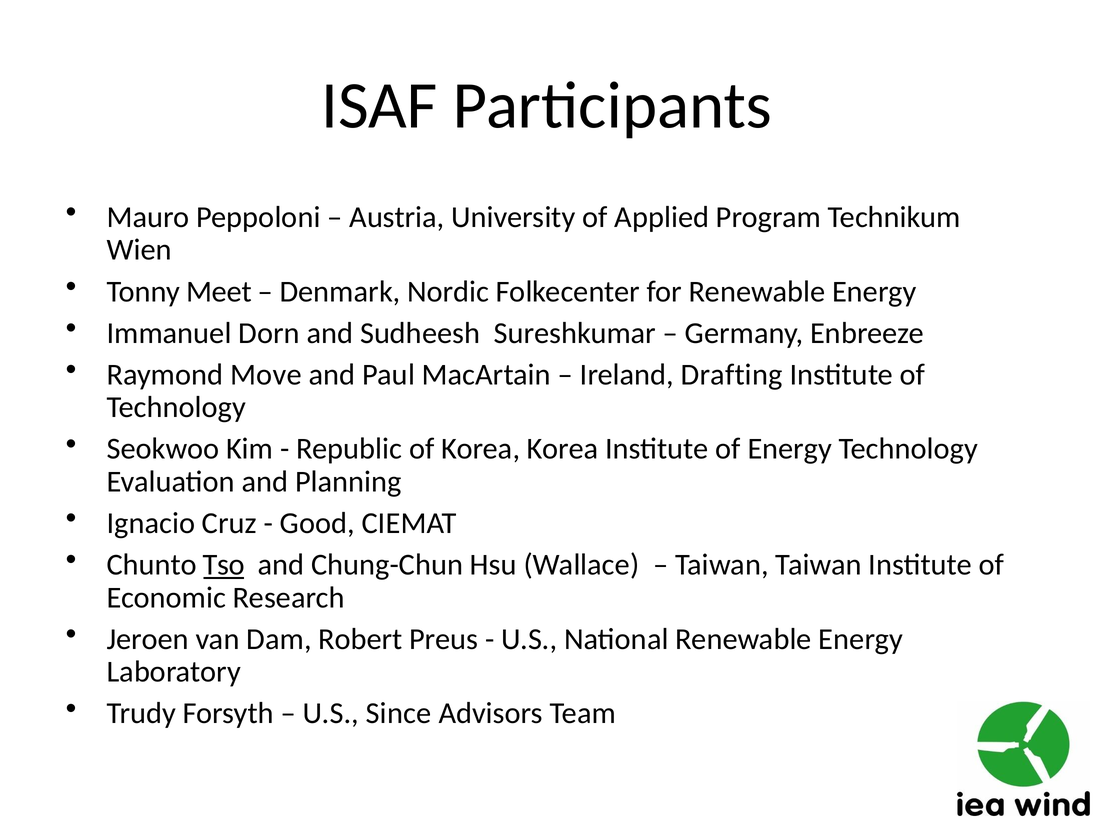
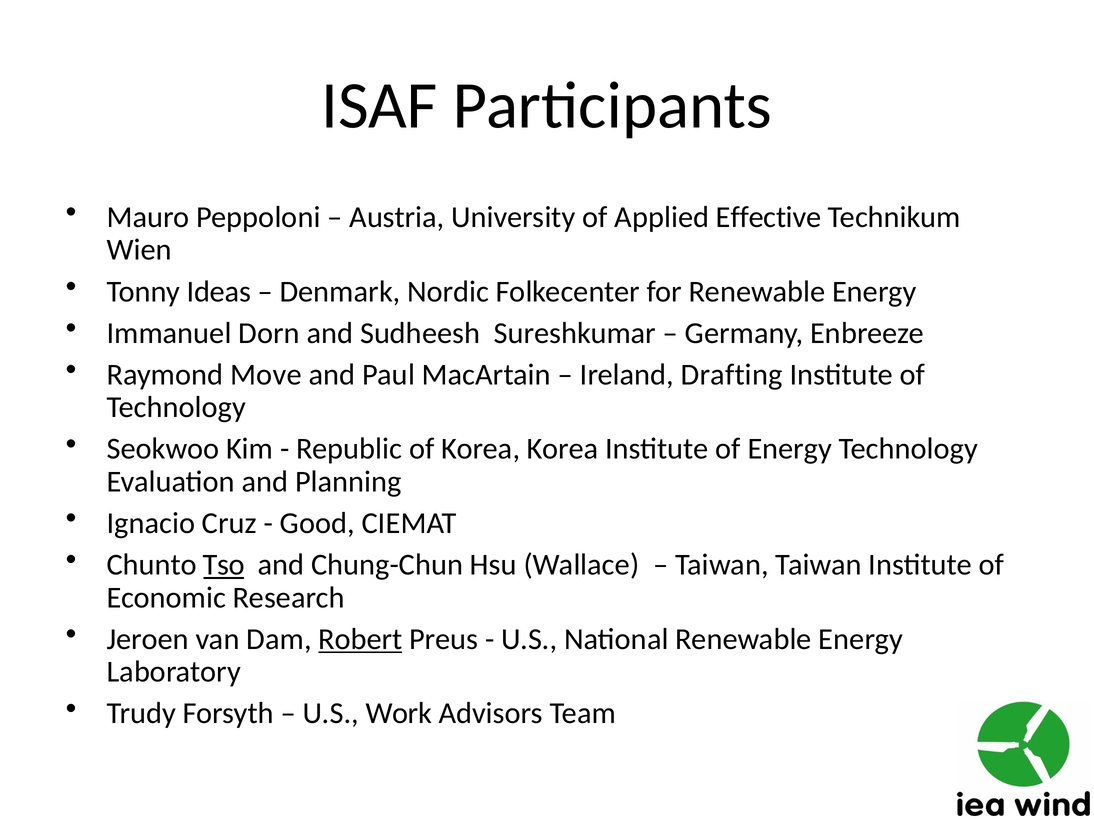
Program: Program -> Effective (769, 217)
Meet: Meet -> Ideas (219, 292)
Robert underline: none -> present (360, 640)
Since: Since -> Work (399, 714)
